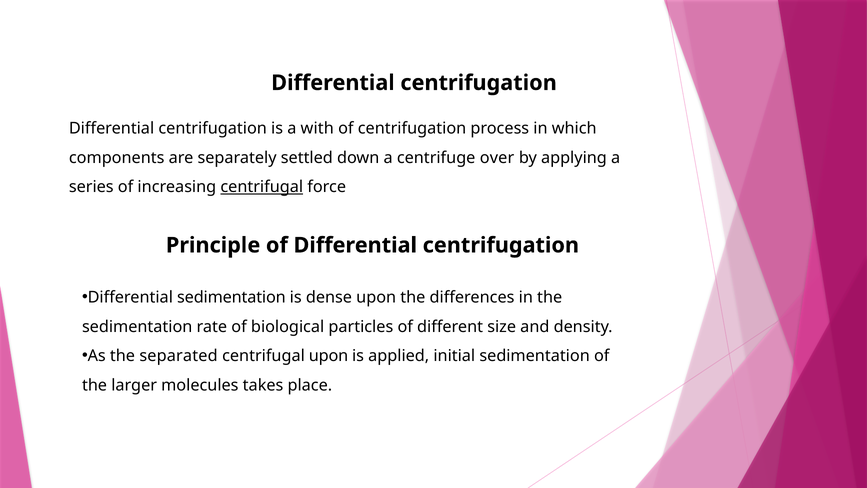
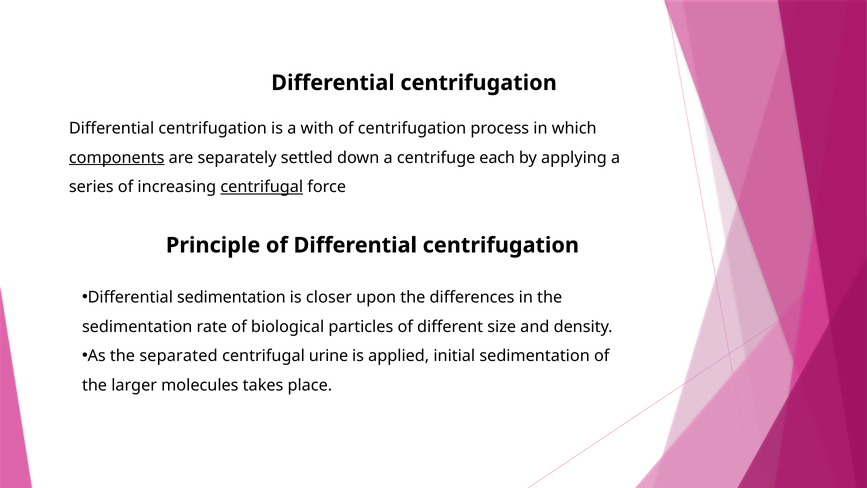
components underline: none -> present (117, 158)
over: over -> each (497, 158)
dense: dense -> closer (329, 297)
centrifugal upon: upon -> urine (329, 356)
